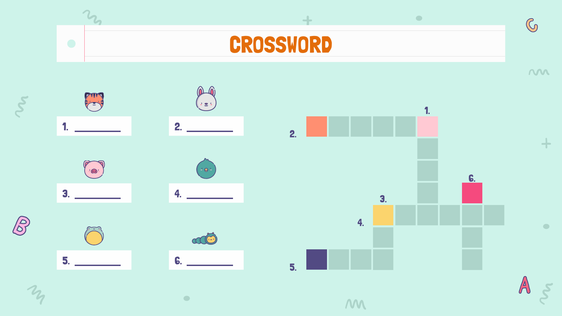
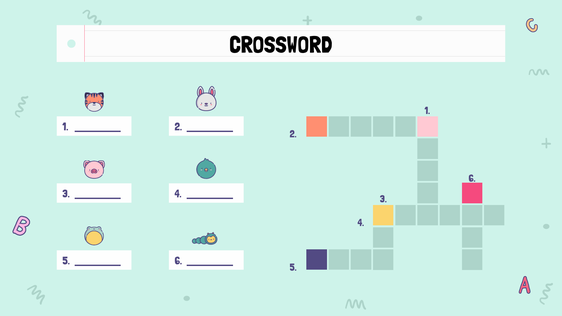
CROSSWORD colour: orange -> black (281, 45)
